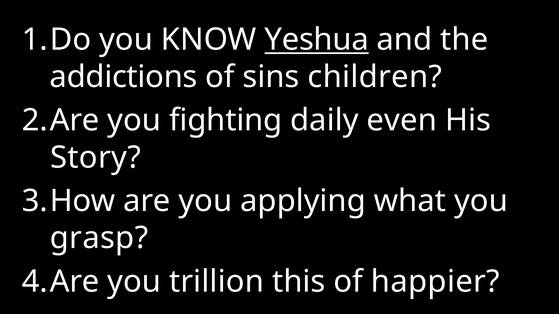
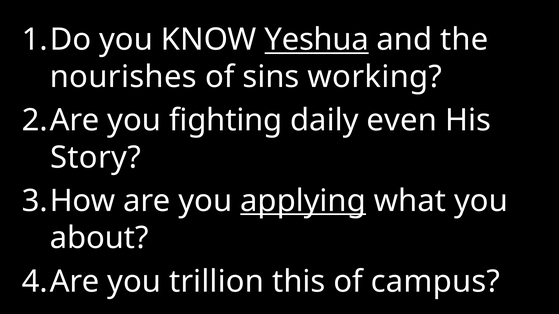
addictions: addictions -> nourishes (123, 77)
children: children -> working (375, 77)
applying underline: none -> present (303, 201)
grasp: grasp -> about (99, 238)
happier: happier -> campus (435, 282)
